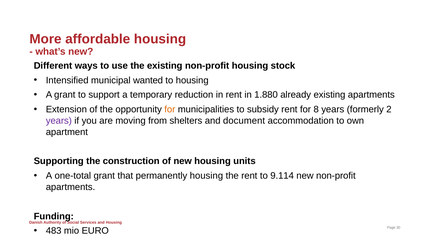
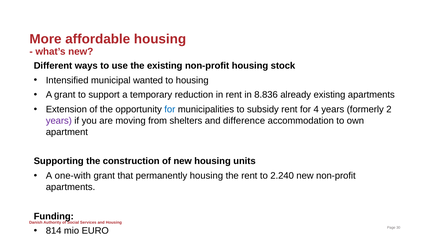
1.880: 1.880 -> 8.836 (266, 95)
for colour: orange -> blue (170, 110)
8: 8 -> 4 (316, 110)
document: document -> difference (244, 121)
one-total: one-total -> one-with (73, 176)
9.114: 9.114 -> 2.240 (282, 176)
483: 483 -> 814 (54, 231)
